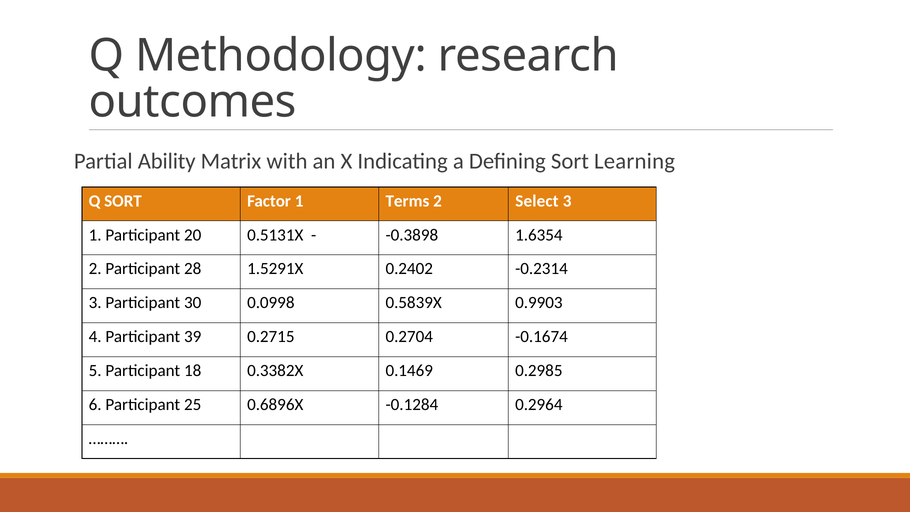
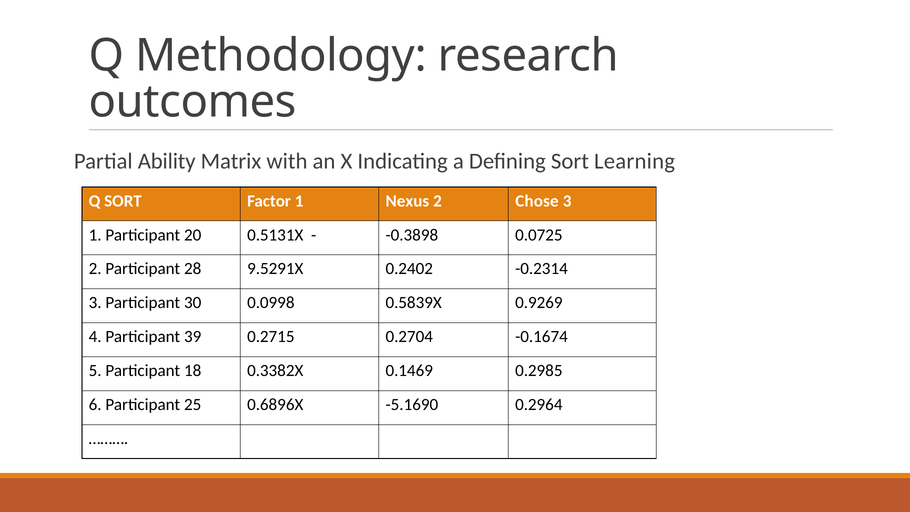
Terms: Terms -> Nexus (407, 201)
Select: Select -> Chose (537, 201)
1.6354: 1.6354 -> 0.0725 (539, 235)
1.5291X: 1.5291X -> 9.5291X (275, 269)
0.9903: 0.9903 -> 0.9269 (539, 303)
-0.1284: -0.1284 -> -5.1690 (412, 405)
